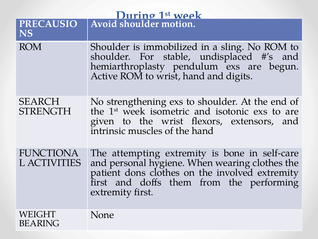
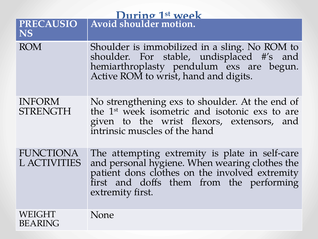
SEARCH: SEARCH -> INFORM (39, 101)
bone: bone -> plate (234, 153)
